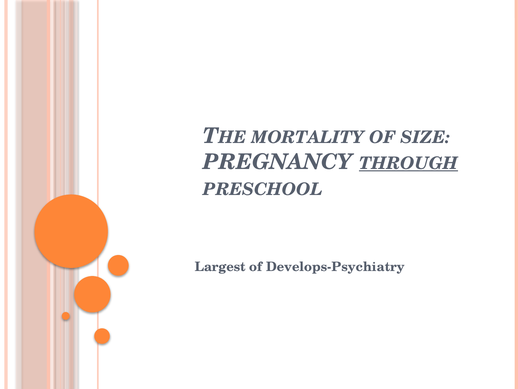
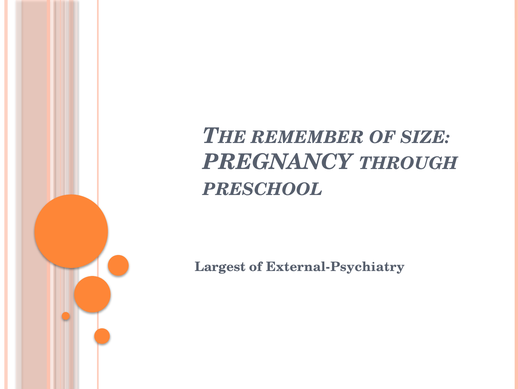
MORTALITY: MORTALITY -> REMEMBER (308, 137)
THROUGH underline: present -> none (408, 163)
Develops-Psychiatry: Develops-Psychiatry -> External-Psychiatry (335, 267)
